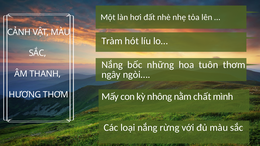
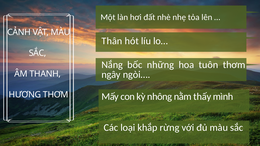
Tràm: Tràm -> Thân (112, 41)
chất: chất -> thấy (202, 97)
loại nắng: nắng -> khắp (148, 128)
